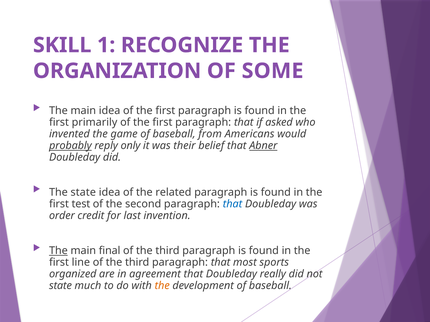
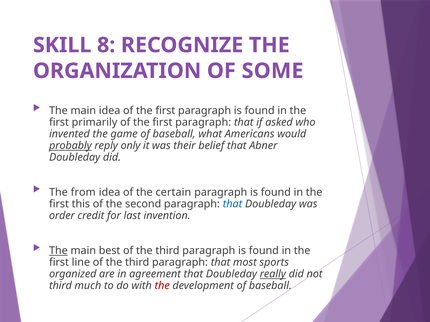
1: 1 -> 8 (106, 45)
from: from -> what (210, 134)
Abner underline: present -> none (263, 146)
The state: state -> from (83, 193)
related: related -> certain (173, 193)
test: test -> this (81, 204)
final: final -> best (110, 251)
really underline: none -> present (273, 274)
state: state -> third (60, 286)
the colour: orange -> red (162, 286)
